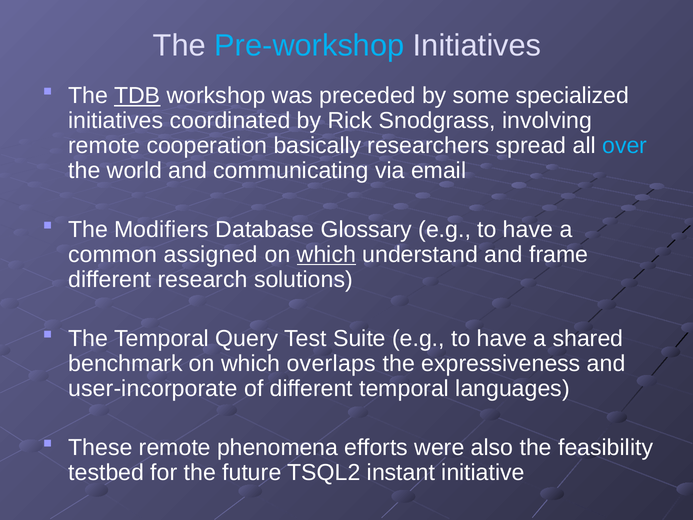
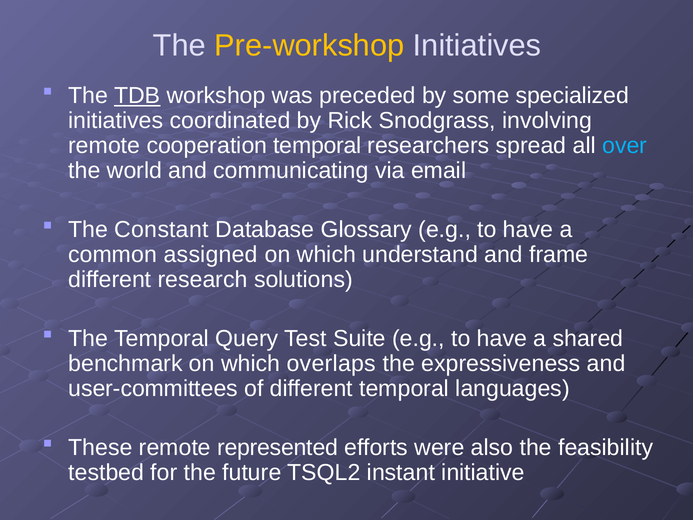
Pre-workshop colour: light blue -> yellow (309, 45)
cooperation basically: basically -> temporal (317, 145)
Modifiers: Modifiers -> Constant (161, 229)
which underline: present -> none (326, 254)
user-incorporate: user-incorporate -> user-committees (153, 388)
phenomena: phenomena -> represented (278, 447)
